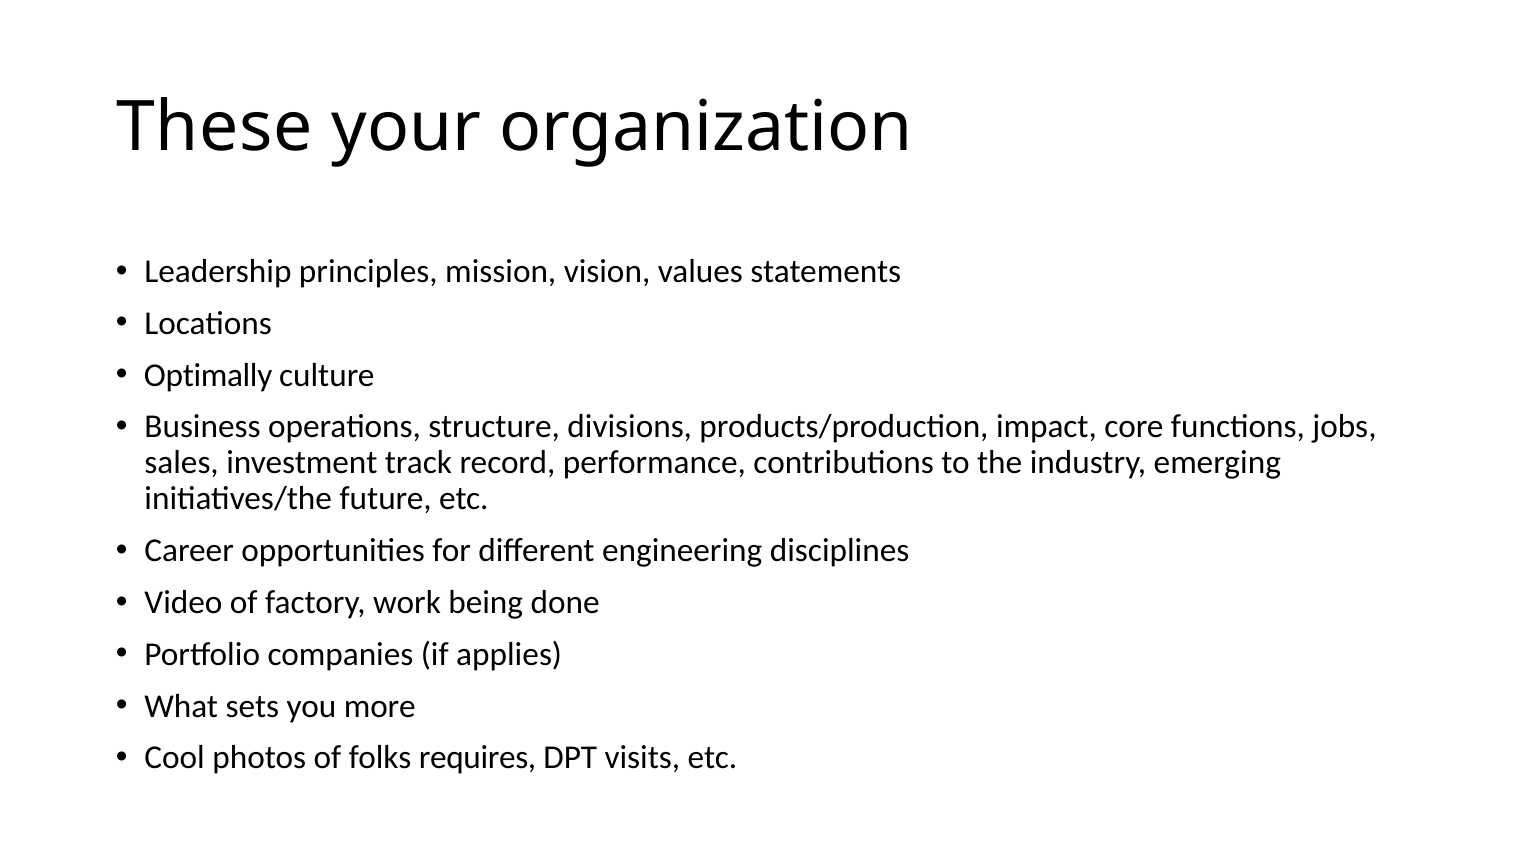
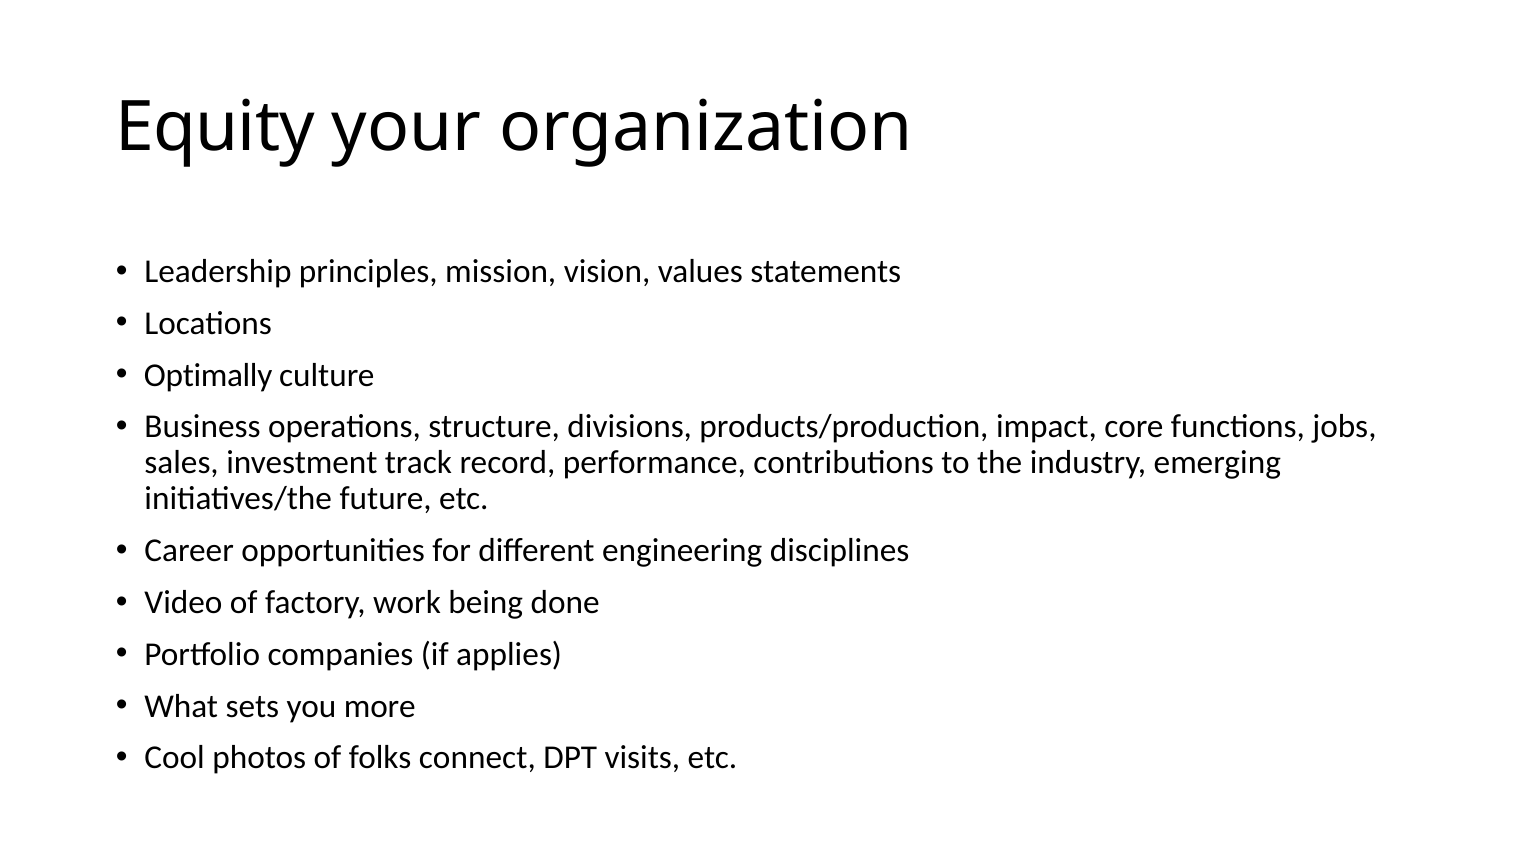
These: These -> Equity (215, 128)
requires: requires -> connect (477, 757)
